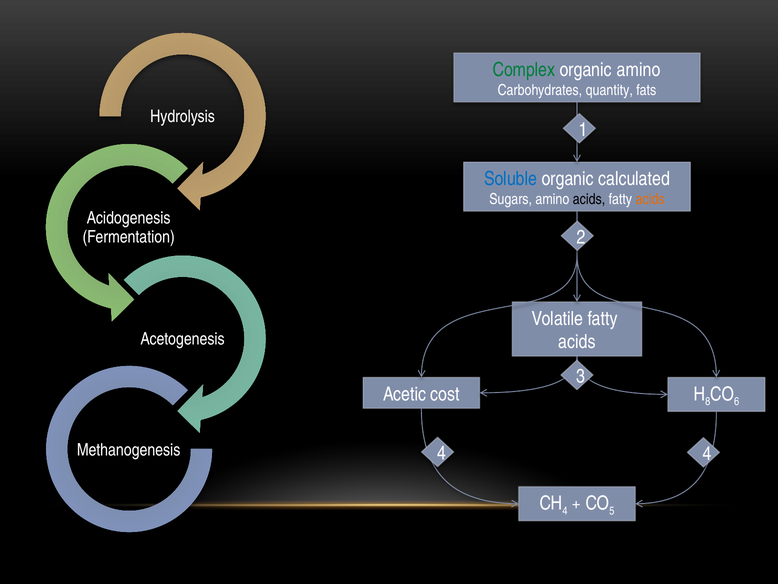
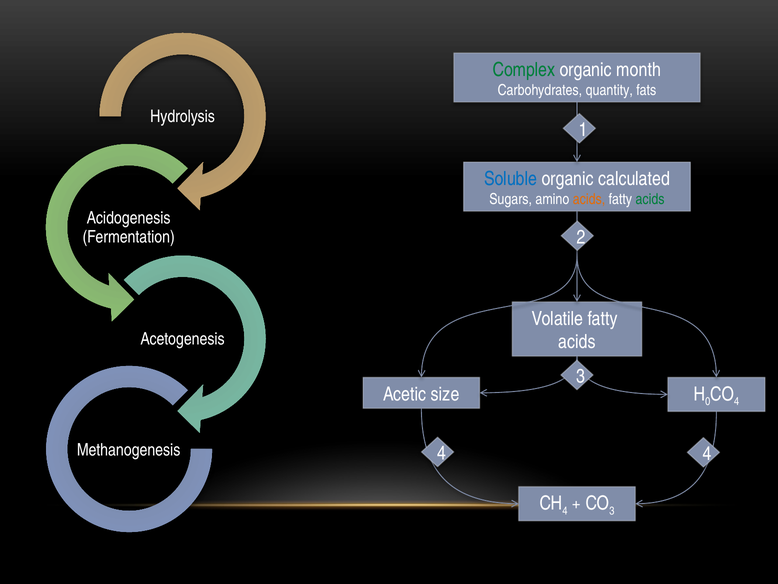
organic amino: amino -> month (639, 70)
acids colour: black -> orange (589, 199)
acids colour: orange -> green (650, 199)
cost: cost -> size (445, 394)
8: 8 -> 0 (708, 401)
6: 6 -> 4 (737, 401)
5: 5 -> 3 (612, 511)
